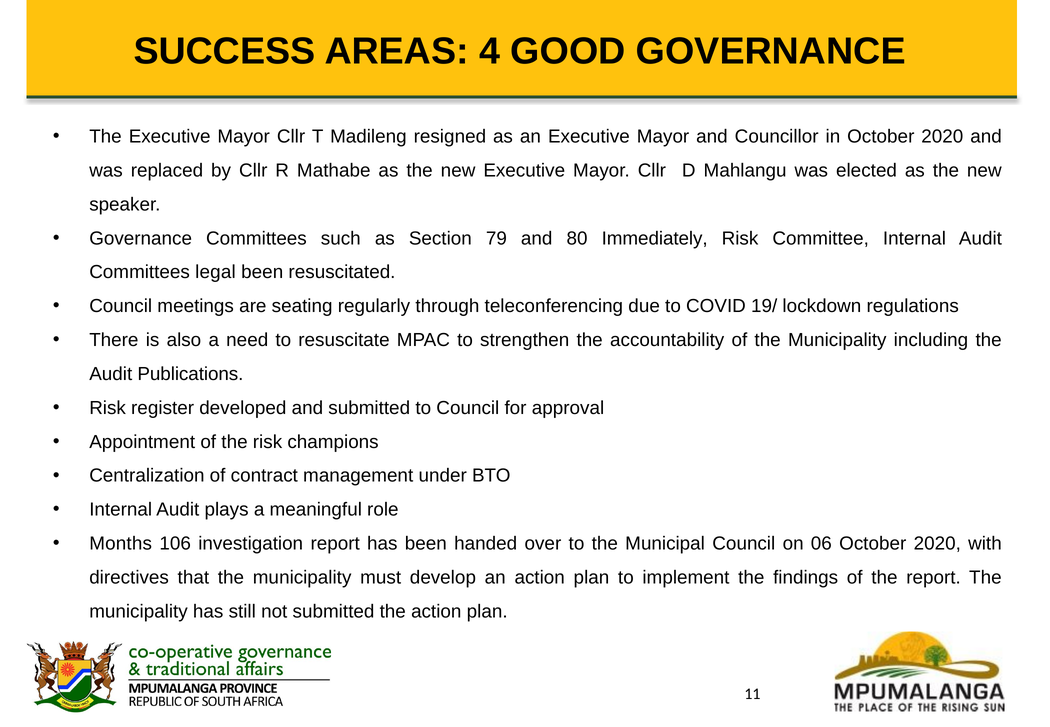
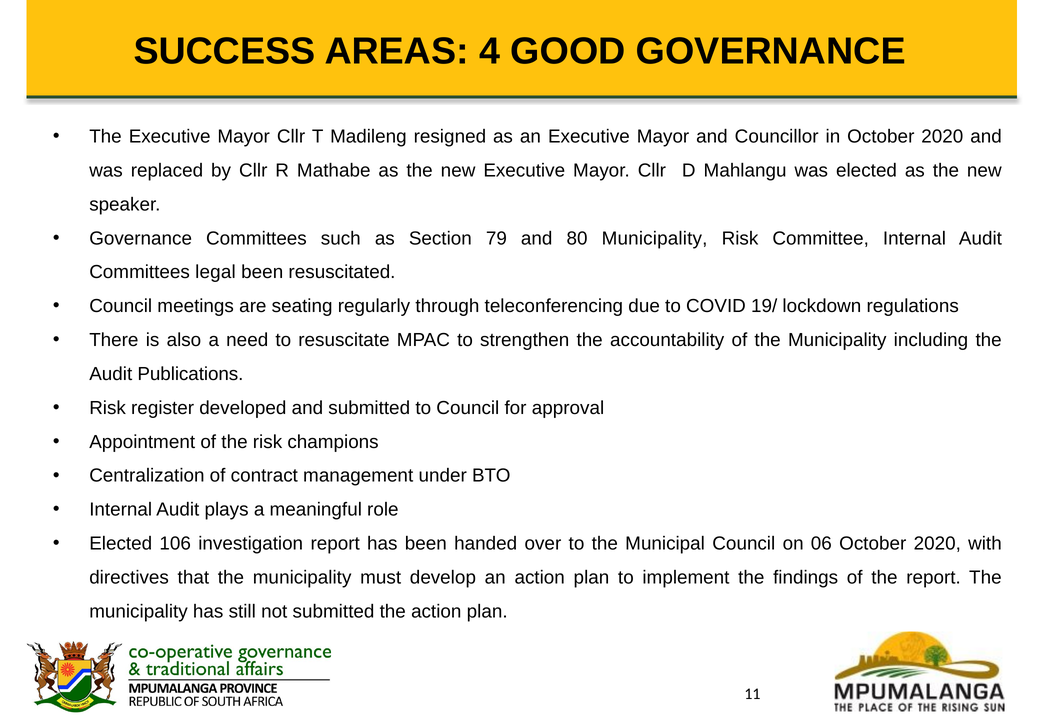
80 Immediately: Immediately -> Municipality (655, 238)
Months: Months -> Elected (121, 544)
